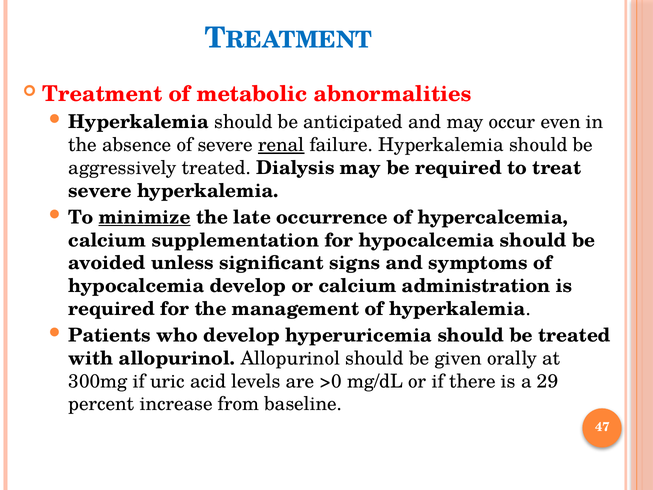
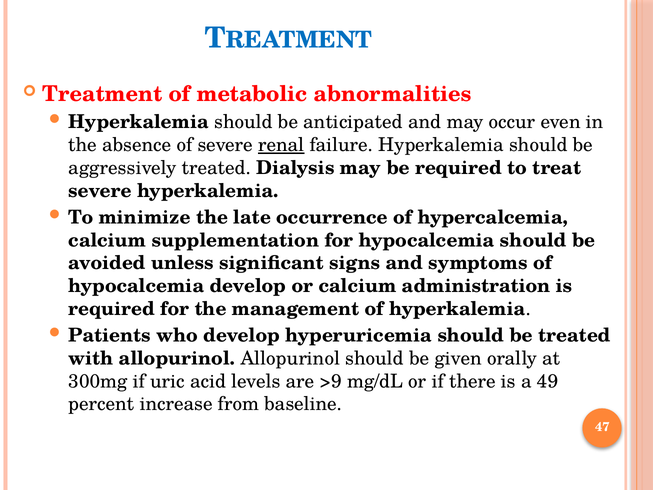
minimize underline: present -> none (145, 217)
>0: >0 -> >9 (331, 381)
29: 29 -> 49 (547, 381)
